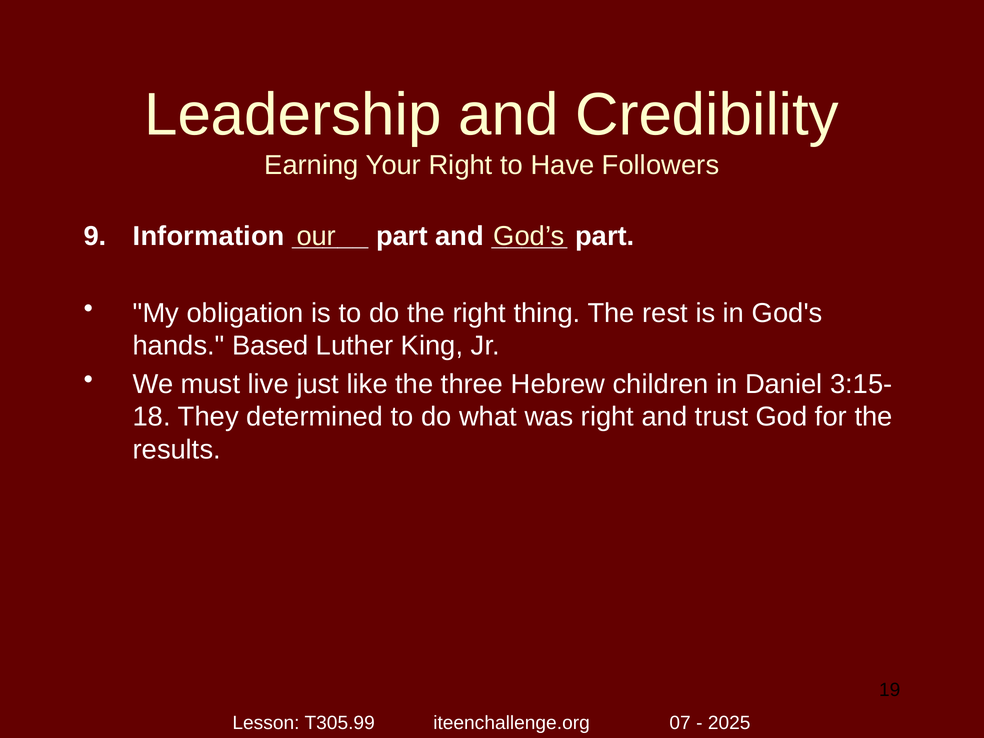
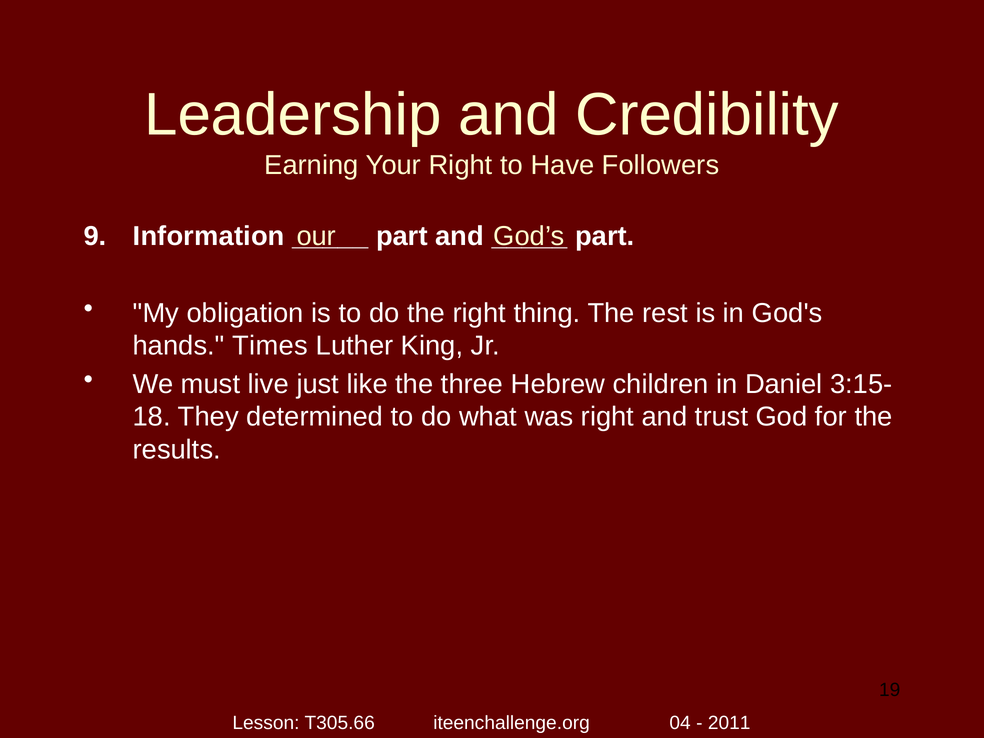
Based: Based -> Times (270, 346)
T305.99: T305.99 -> T305.66 (340, 723)
07: 07 -> 04 (680, 723)
2025: 2025 -> 2011 (729, 723)
